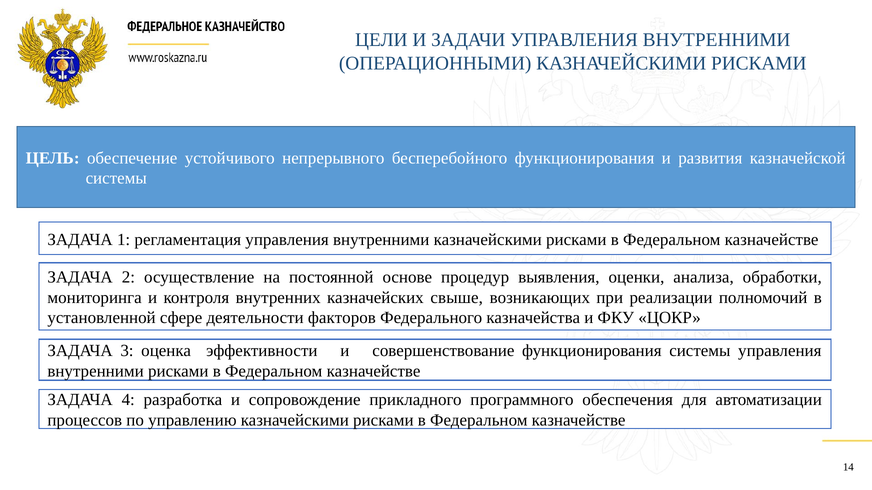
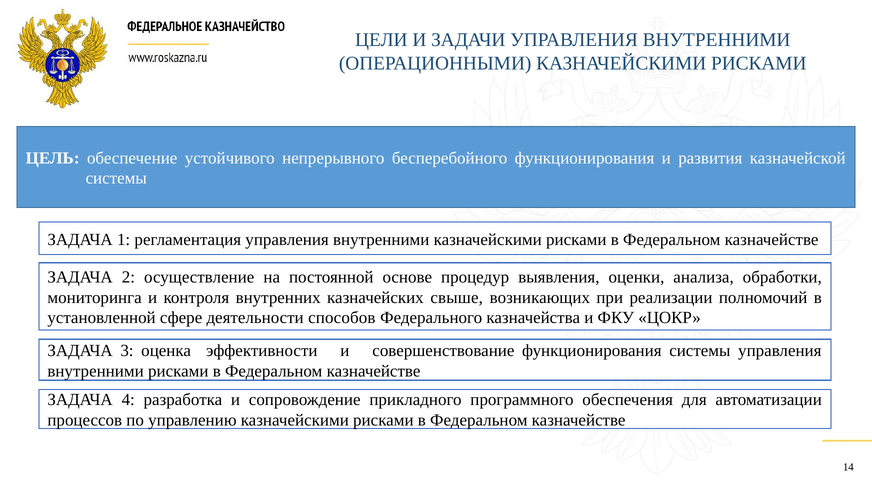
факторов: факторов -> способов (342, 318)
